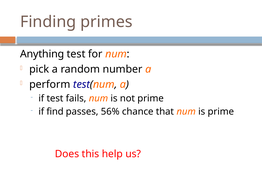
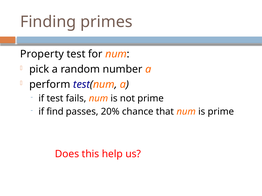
Anything: Anything -> Property (42, 54)
56%: 56% -> 20% (110, 112)
